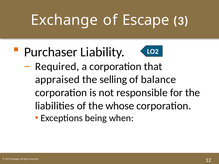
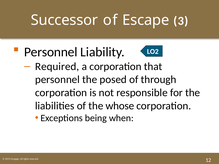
Exchange: Exchange -> Successor (64, 20)
Purchaser: Purchaser -> Personnel (51, 52)
appraised: appraised -> personnel (57, 80)
selling: selling -> posed (113, 80)
balance: balance -> through (159, 80)
